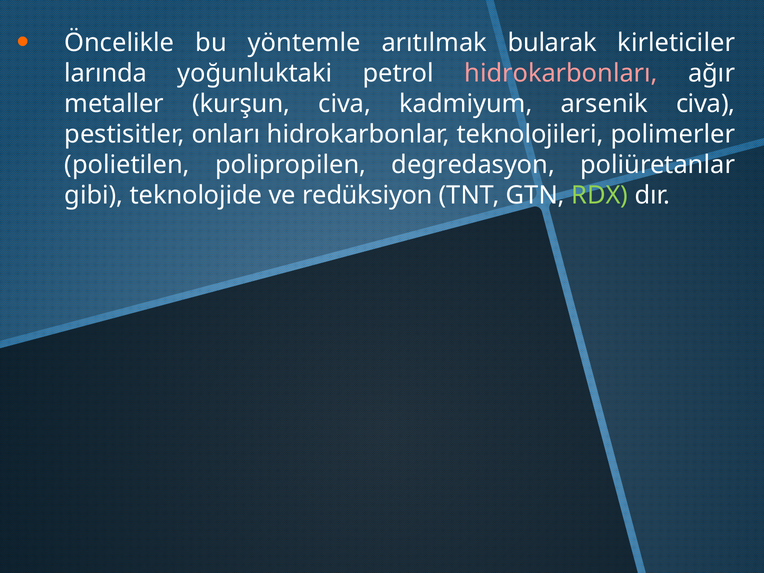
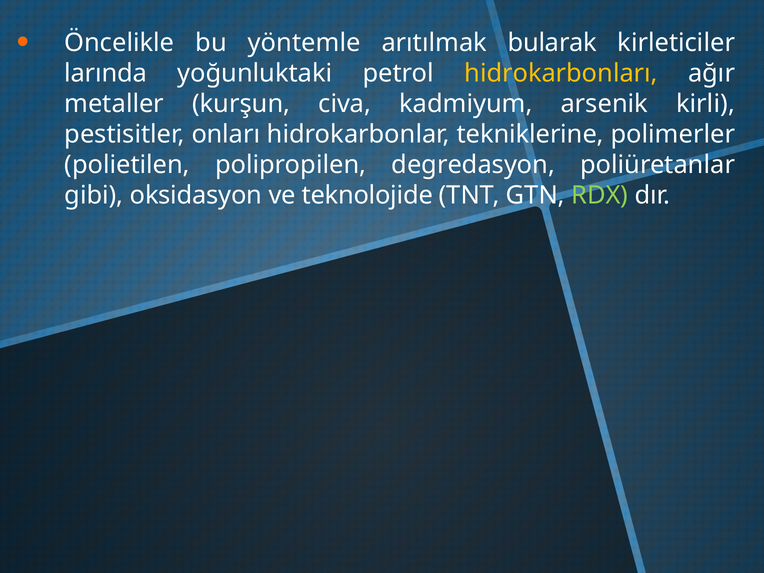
hidrokarbonları colour: pink -> yellow (561, 73)
arsenik civa: civa -> kirli (705, 104)
teknolojileri: teknolojileri -> tekniklerine (530, 134)
teknolojide: teknolojide -> oksidasyon (196, 195)
redüksiyon: redüksiyon -> teknolojide (367, 195)
